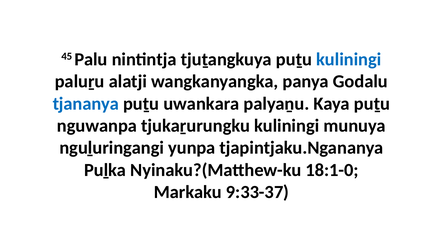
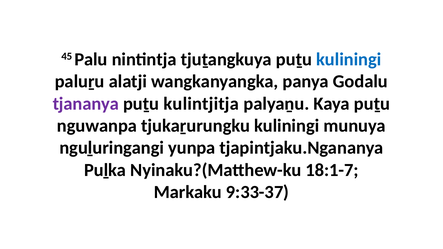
tjananya colour: blue -> purple (86, 104)
uwankara: uwankara -> kulintjitja (201, 104)
18:1-0: 18:1-0 -> 18:1-7 (332, 170)
